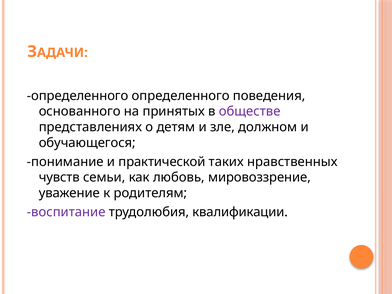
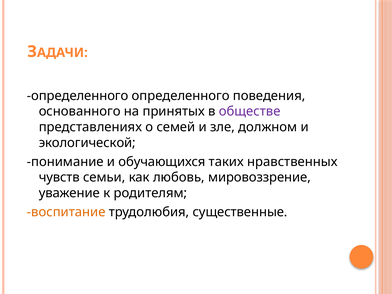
детям: детям -> семей (176, 127)
обучающегося: обучающегося -> экологической (87, 143)
практической: практической -> обучающихся (162, 162)
воспитание colour: purple -> orange (66, 212)
квалификации: квалификации -> существенные (240, 212)
